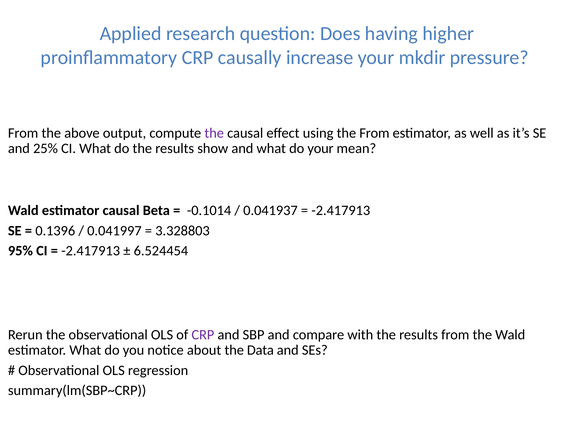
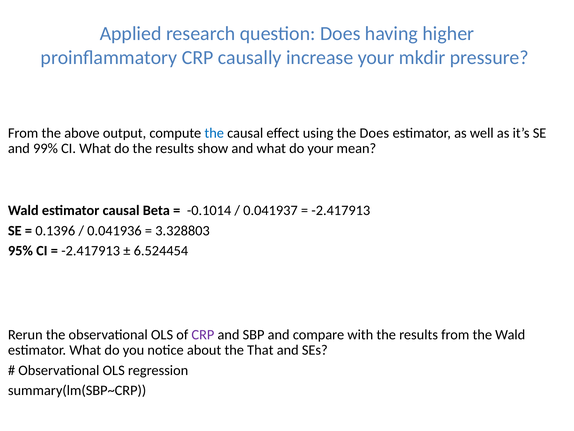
the colour: purple -> blue (214, 133)
the From: From -> Does (374, 133)
25%: 25% -> 99% (45, 148)
0.041997: 0.041997 -> 0.041936 (114, 230)
Data: Data -> That (260, 350)
